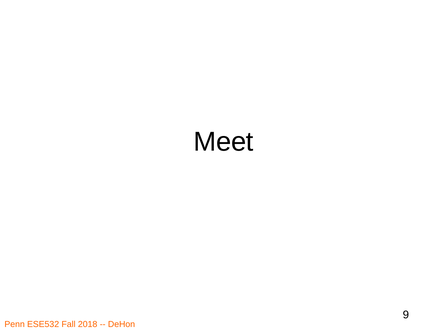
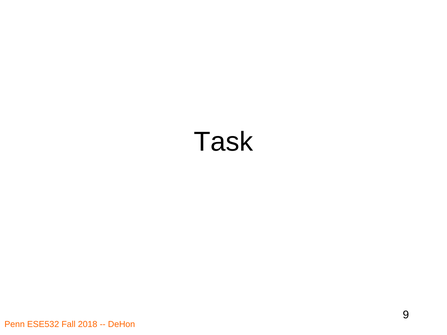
Meet: Meet -> Task (223, 142)
